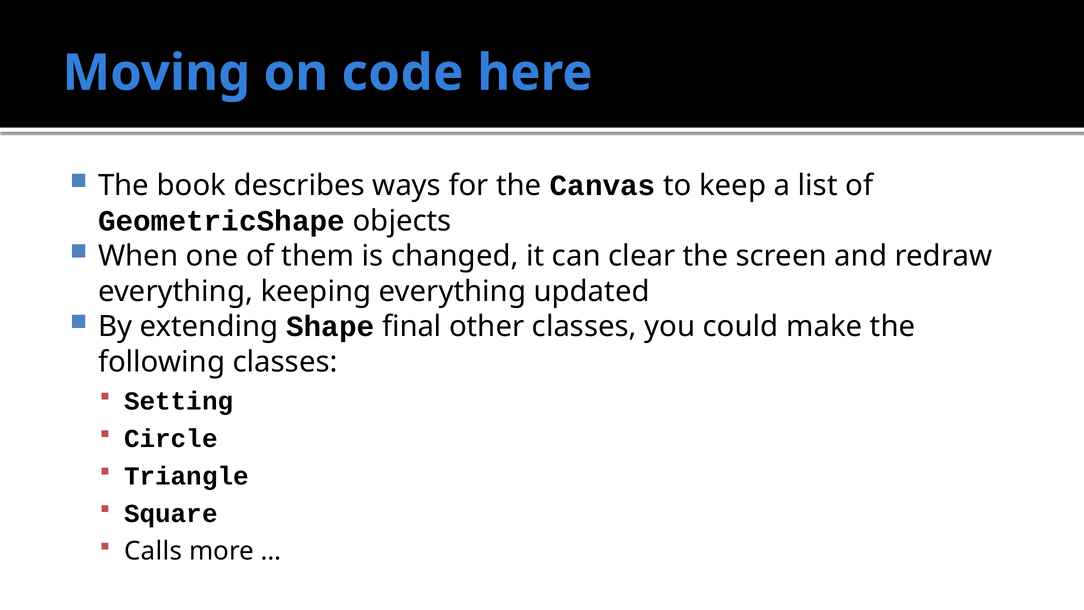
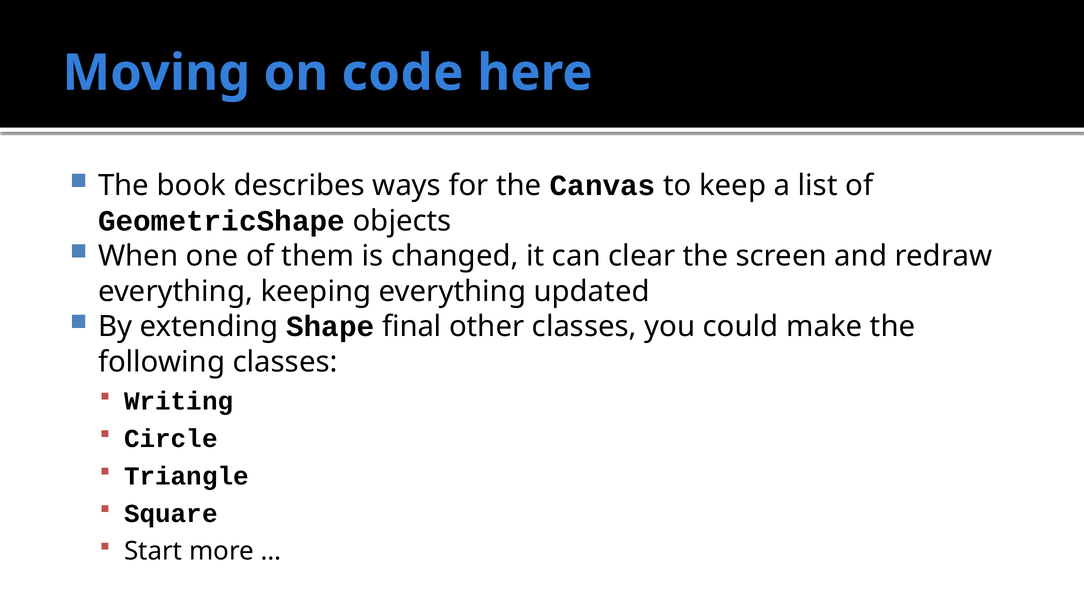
Setting: Setting -> Writing (179, 401)
Calls: Calls -> Start (153, 551)
